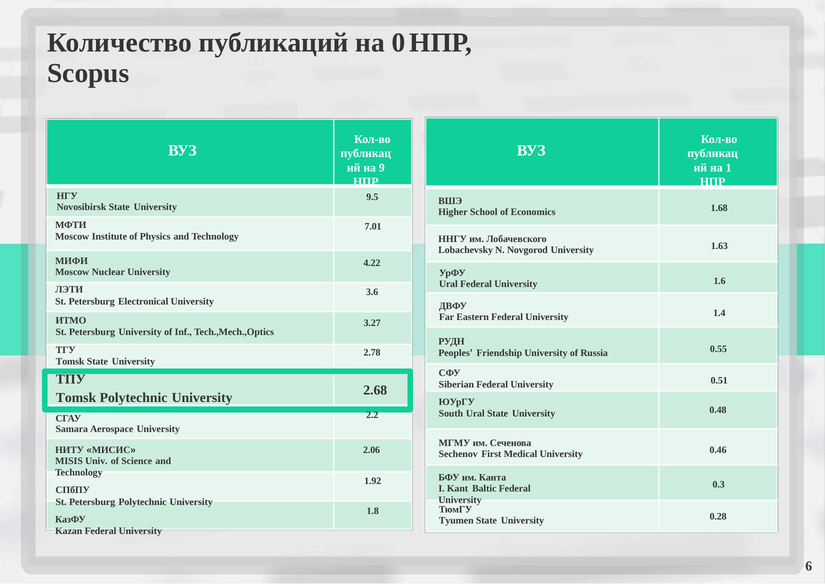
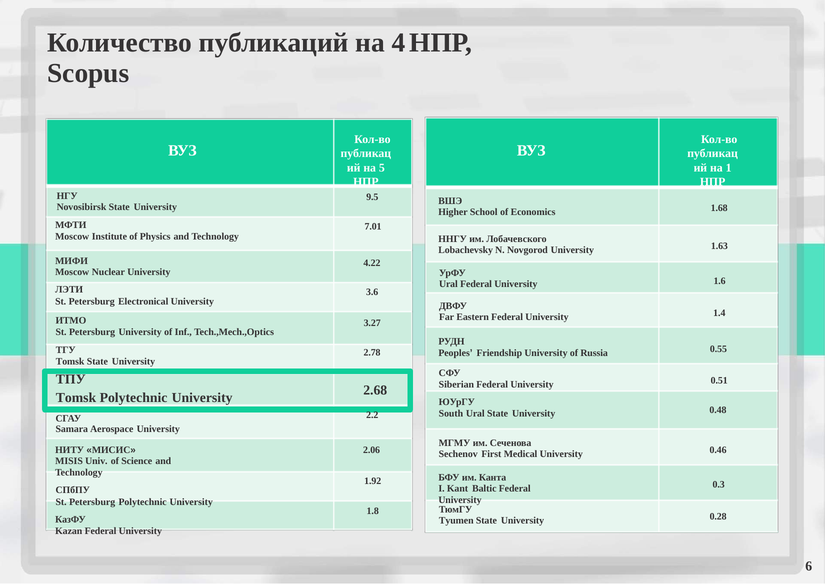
0: 0 -> 4 (399, 43)
9: 9 -> 5 (382, 168)
